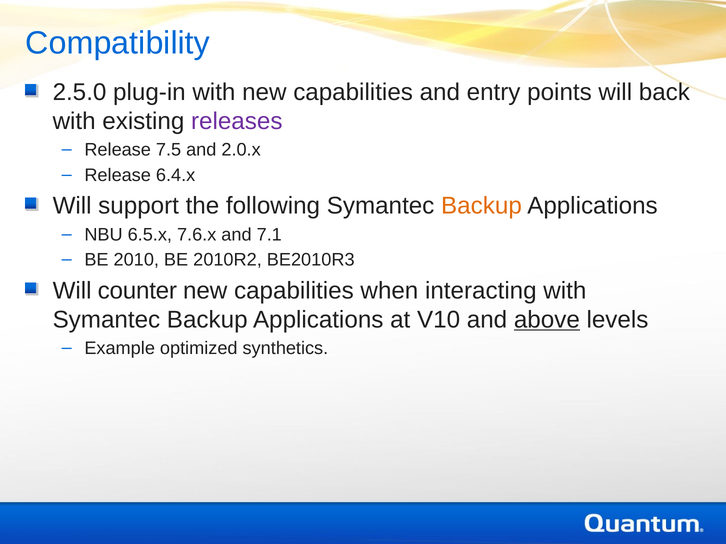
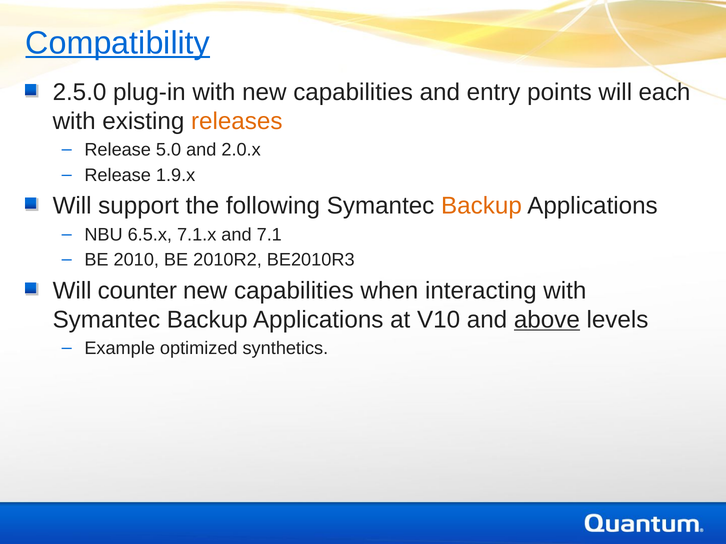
Compatibility underline: none -> present (118, 43)
back: back -> each (664, 92)
releases colour: purple -> orange (237, 121)
7.5: 7.5 -> 5.0 (169, 150)
6.4.x: 6.4.x -> 1.9.x (176, 176)
7.6.x: 7.6.x -> 7.1.x (197, 235)
